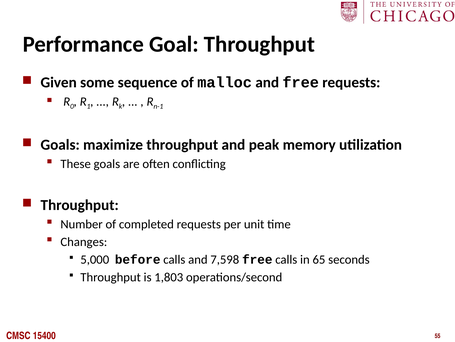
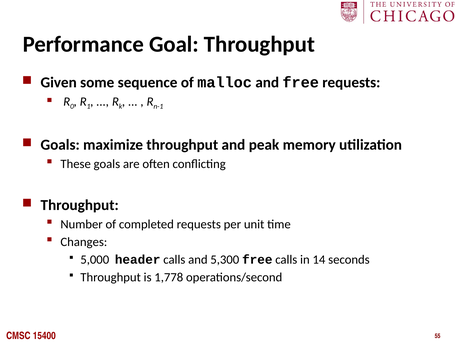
before: before -> header (138, 259)
7,598: 7,598 -> 5,300 (225, 259)
65: 65 -> 14 (319, 259)
1,803: 1,803 -> 1,778 (169, 277)
